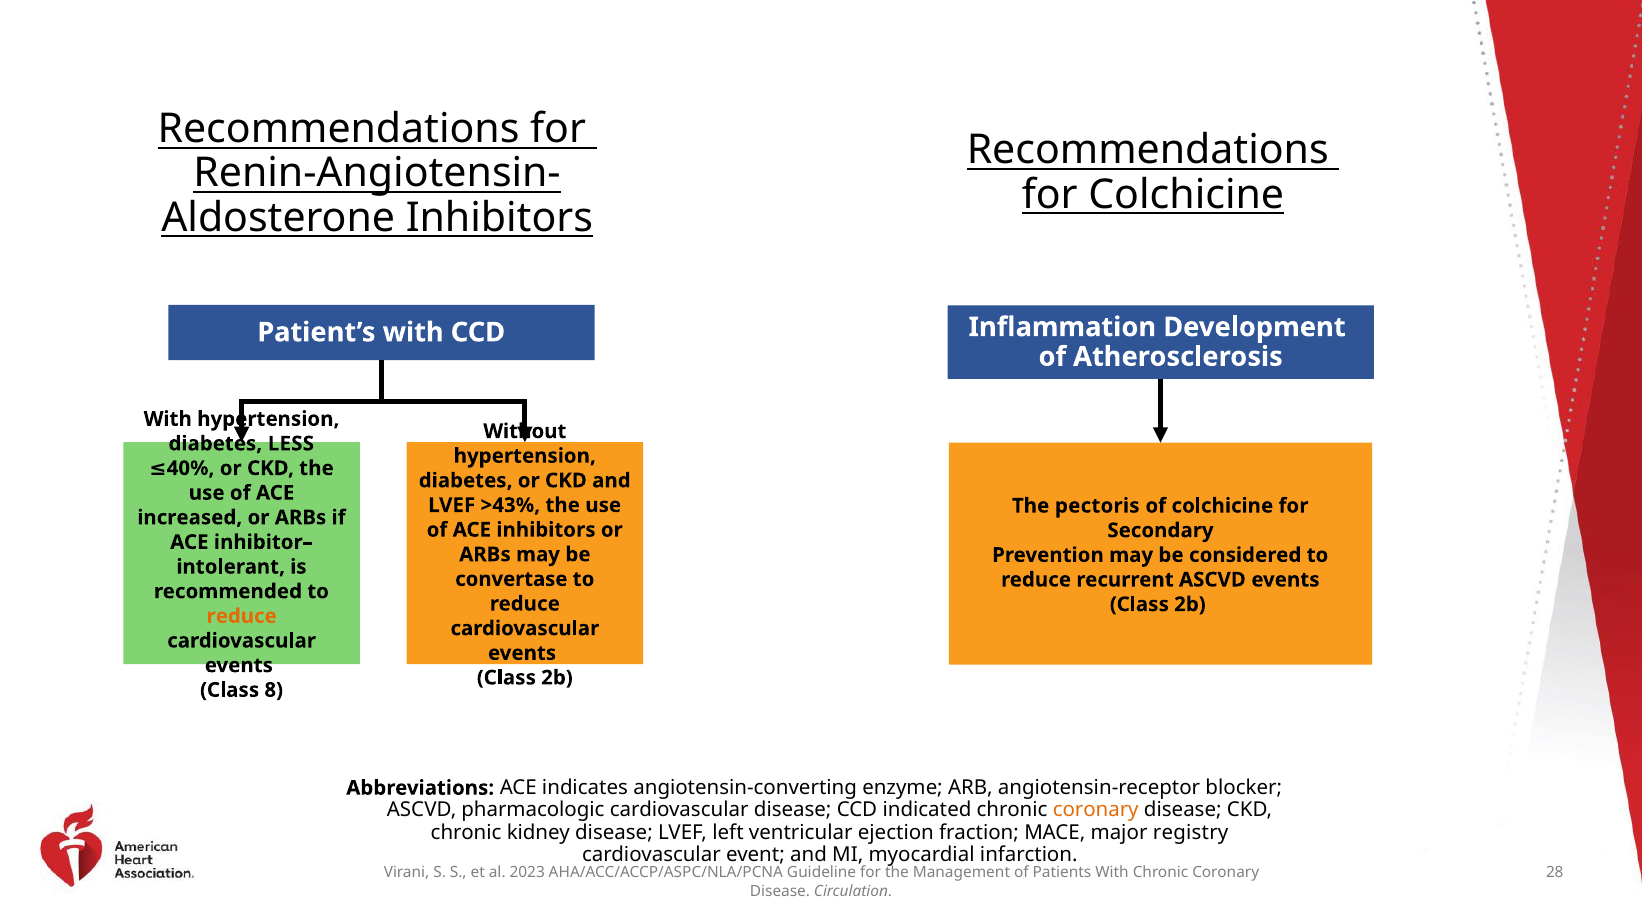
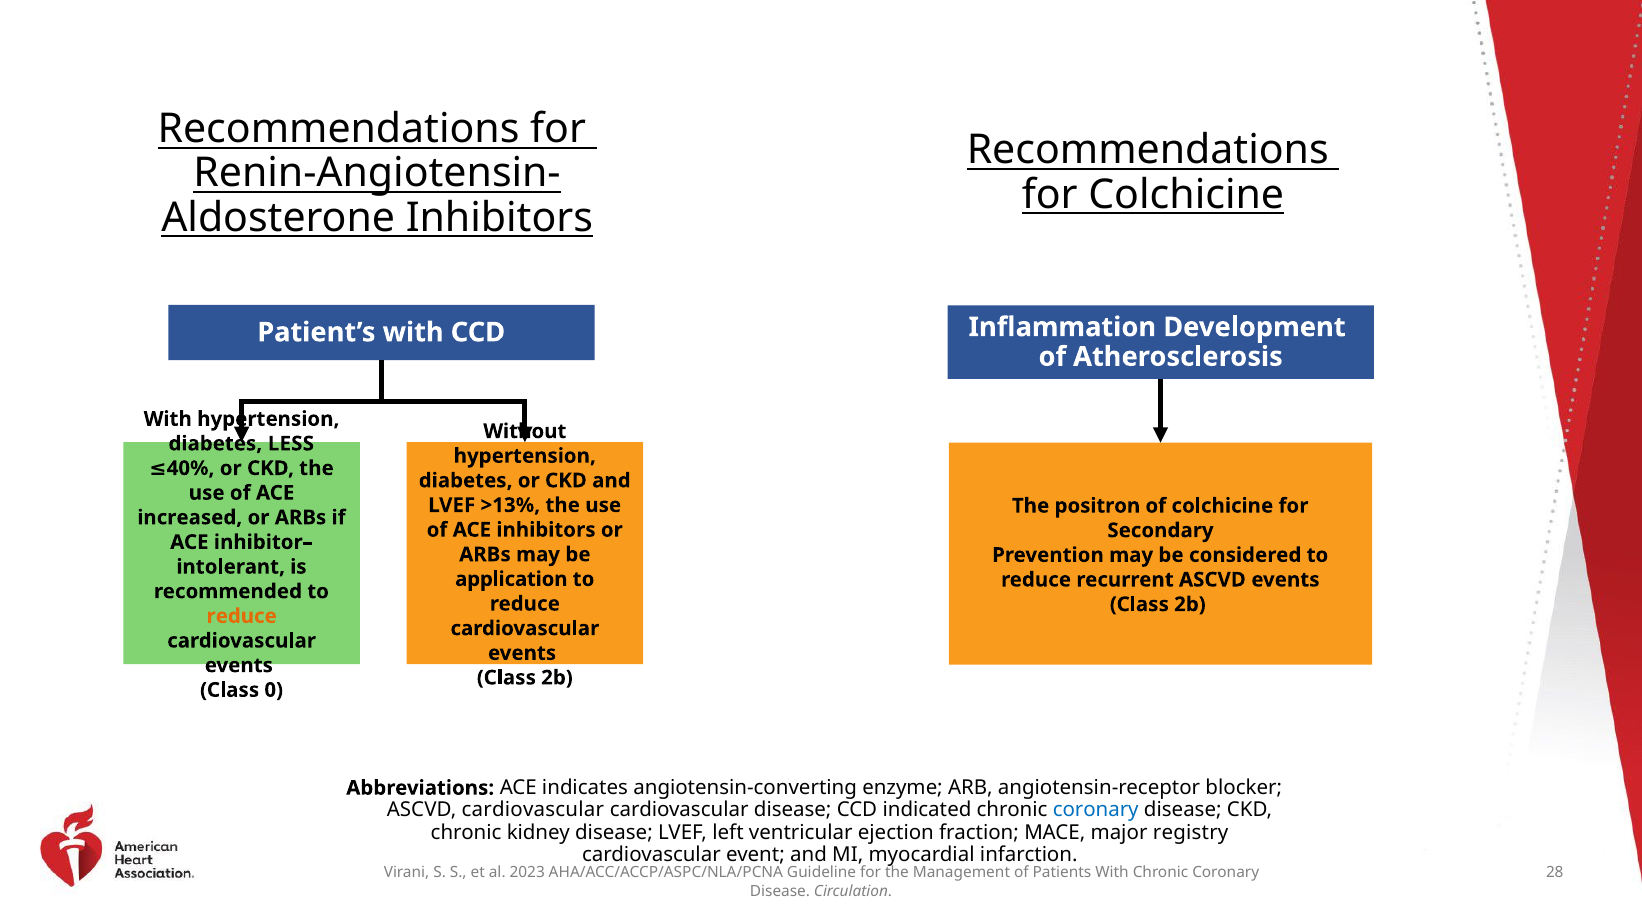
>43%: >43% -> >13% (510, 505)
pectoris: pectoris -> positron (1097, 506)
convertase: convertase -> application (511, 579)
8: 8 -> 0 (274, 690)
ASCVD pharmacologic: pharmacologic -> cardiovascular (533, 810)
coronary colour: orange -> blue (1096, 810)
